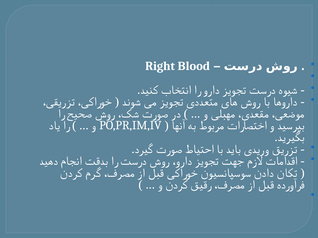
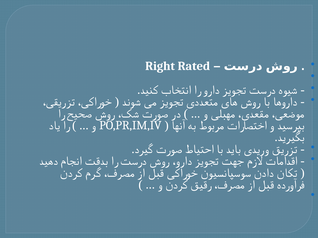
Blood: Blood -> Rated (194, 66)
